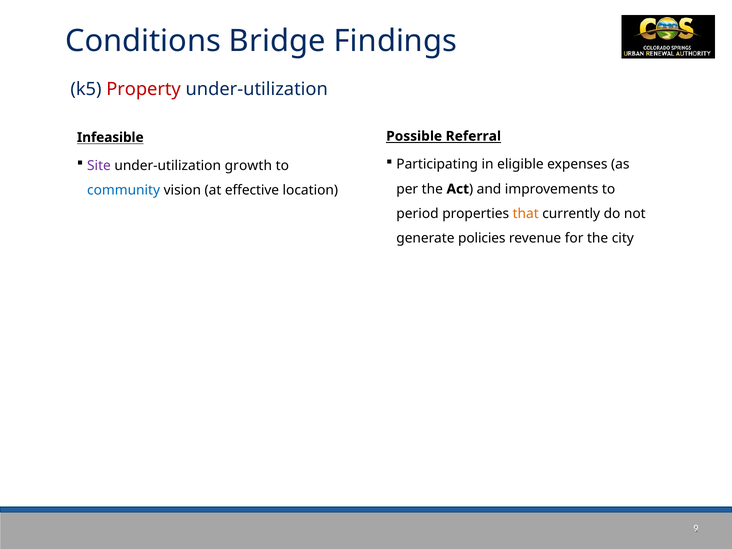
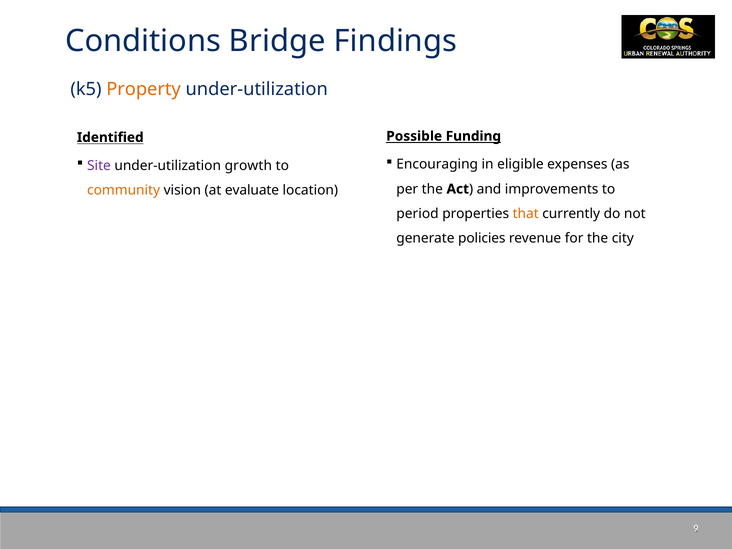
Property colour: red -> orange (144, 89)
Referral: Referral -> Funding (473, 136)
Infeasible: Infeasible -> Identified (110, 137)
Participating: Participating -> Encouraging (437, 164)
community colour: blue -> orange (124, 190)
effective: effective -> evaluate (252, 190)
